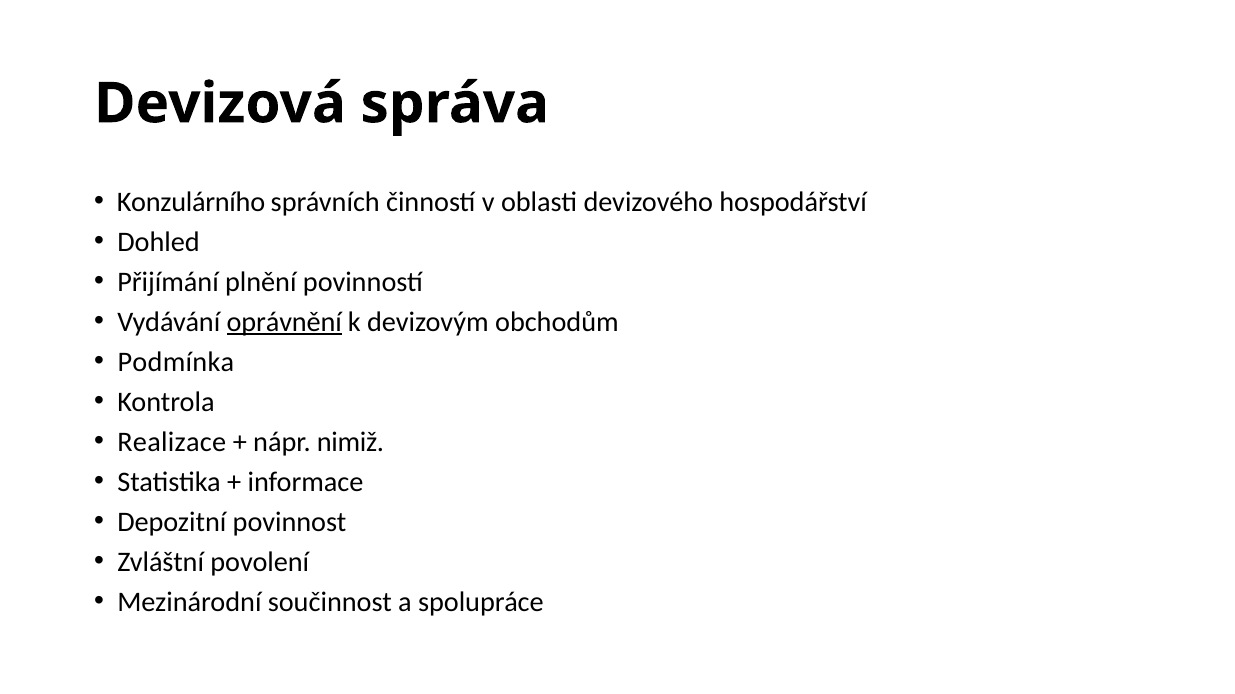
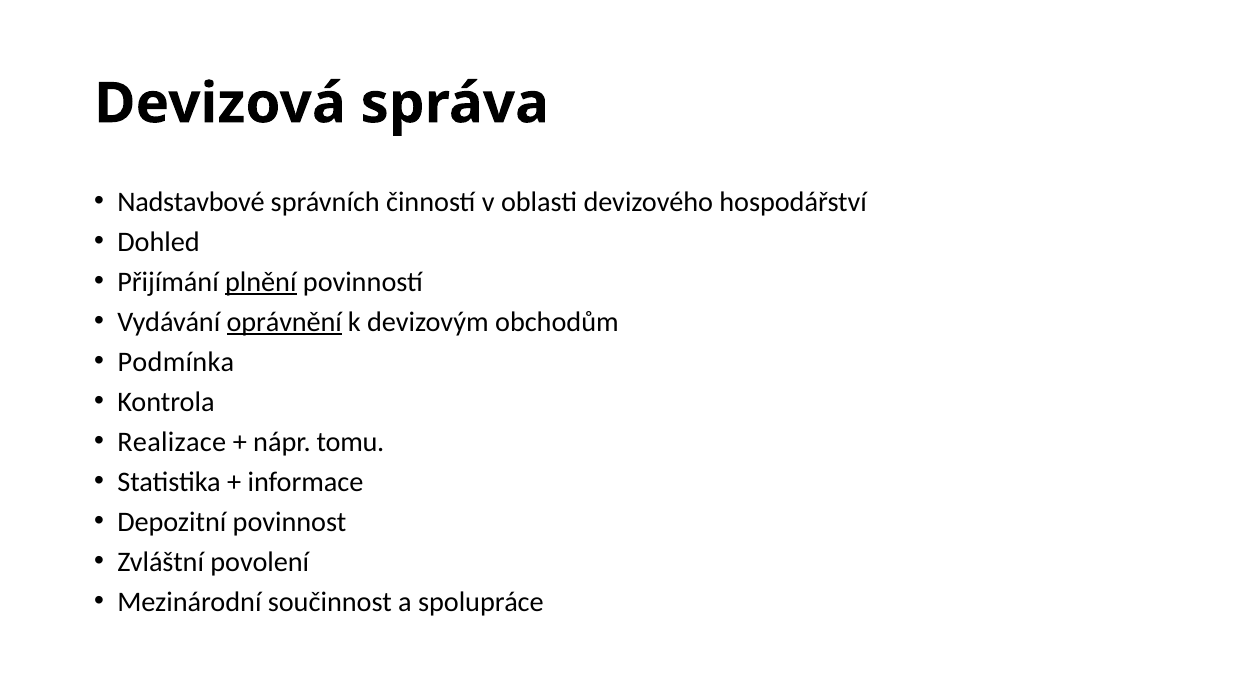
Konzulárního: Konzulárního -> Nadstavbové (191, 202)
plnění underline: none -> present (261, 282)
nimiž: nimiž -> tomu (350, 442)
